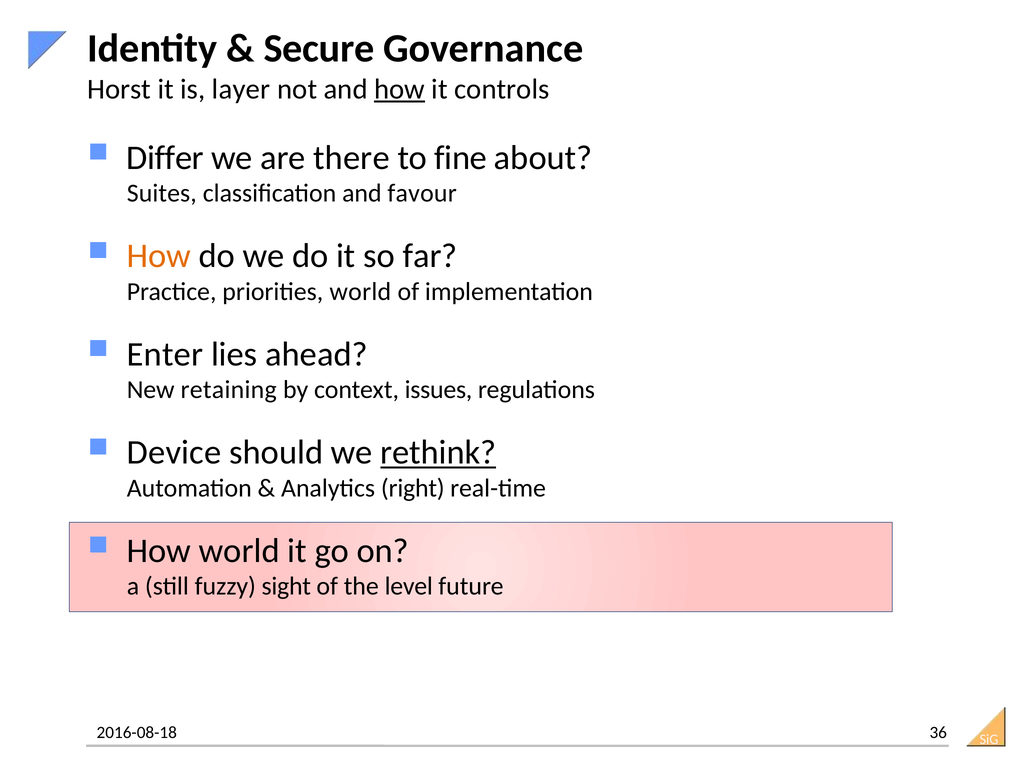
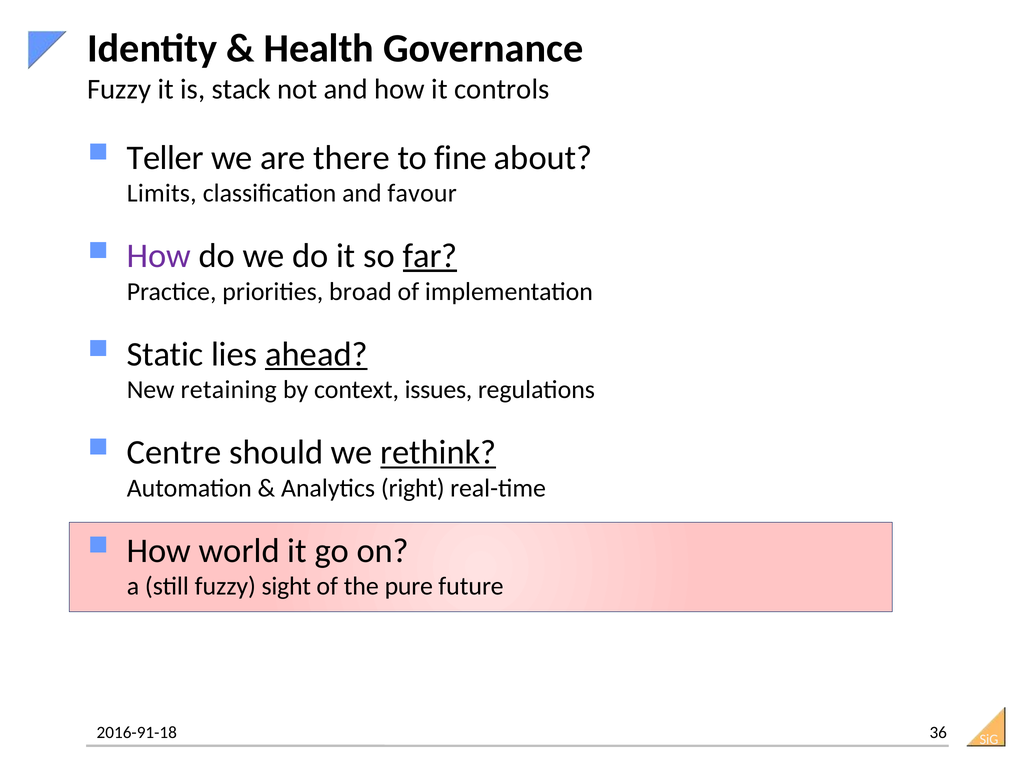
Secure: Secure -> Health (319, 49)
Horst: Horst -> Fuzzy (119, 89)
layer: layer -> stack (241, 89)
how underline: present -> none (400, 89)
Differ: Differ -> Teller (165, 158)
Suites: Suites -> Limits (162, 193)
How colour: orange -> purple (159, 256)
far underline: none -> present (430, 256)
priorities world: world -> broad (360, 292)
Enter: Enter -> Static (165, 354)
ahead underline: none -> present (316, 354)
Device: Device -> Centre (174, 453)
level: level -> pure (409, 587)
2016-08-18: 2016-08-18 -> 2016-91-18 (137, 733)
